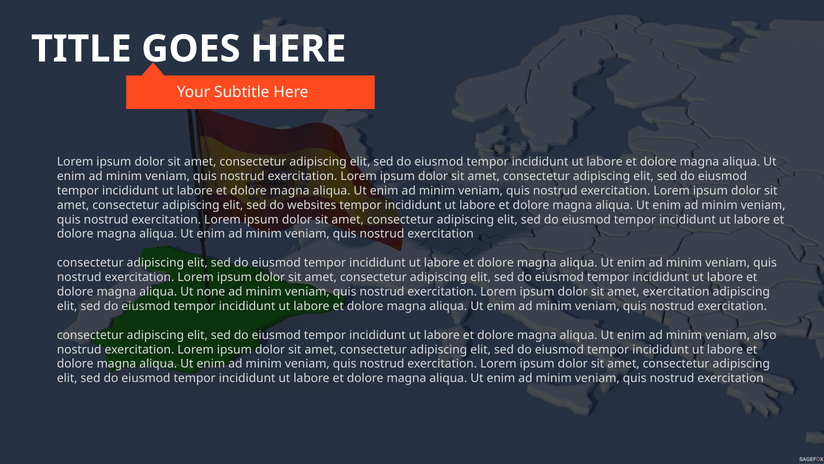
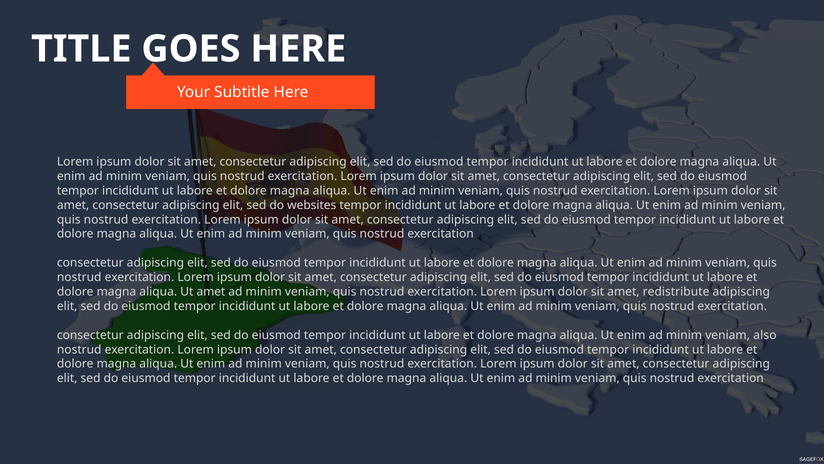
Ut none: none -> amet (211, 291)
amet exercitation: exercitation -> redistribute (676, 291)
